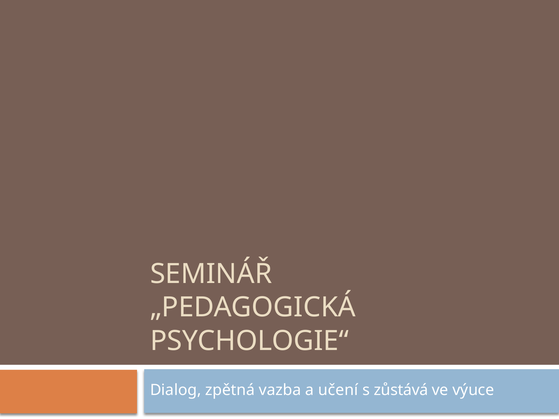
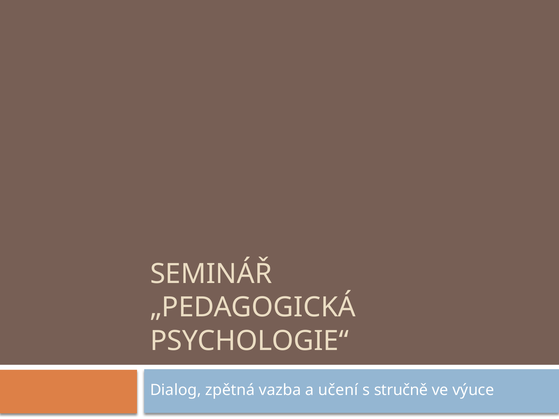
zůstává: zůstává -> stručně (401, 390)
